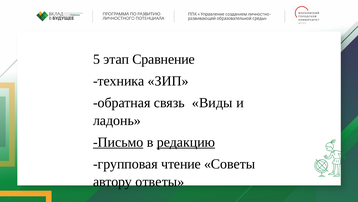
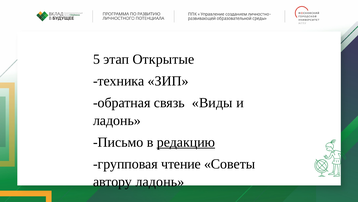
Сравнение: Сравнение -> Открытые (163, 59)
Письмо underline: present -> none (118, 142)
автору ответы: ответы -> ладонь (160, 181)
